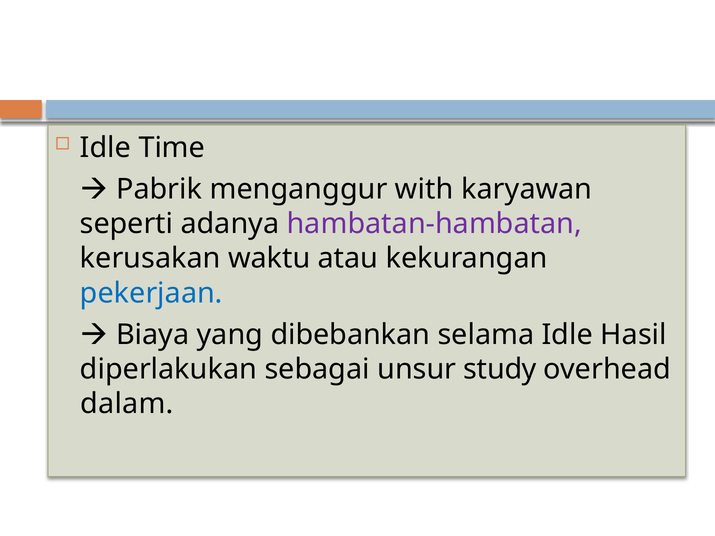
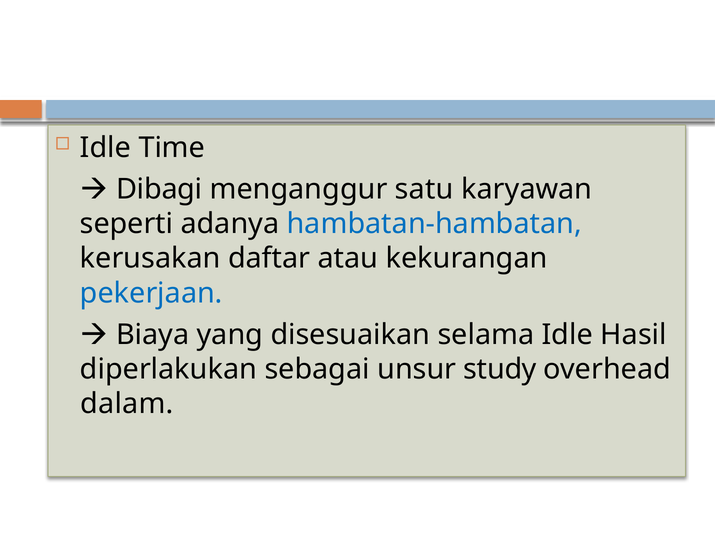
Pabrik: Pabrik -> Dibagi (159, 189)
with: with -> satu (424, 189)
hambatan-hambatan colour: purple -> blue (434, 224)
waktu: waktu -> daftar (269, 259)
dibebankan: dibebankan -> disesuaikan (350, 335)
